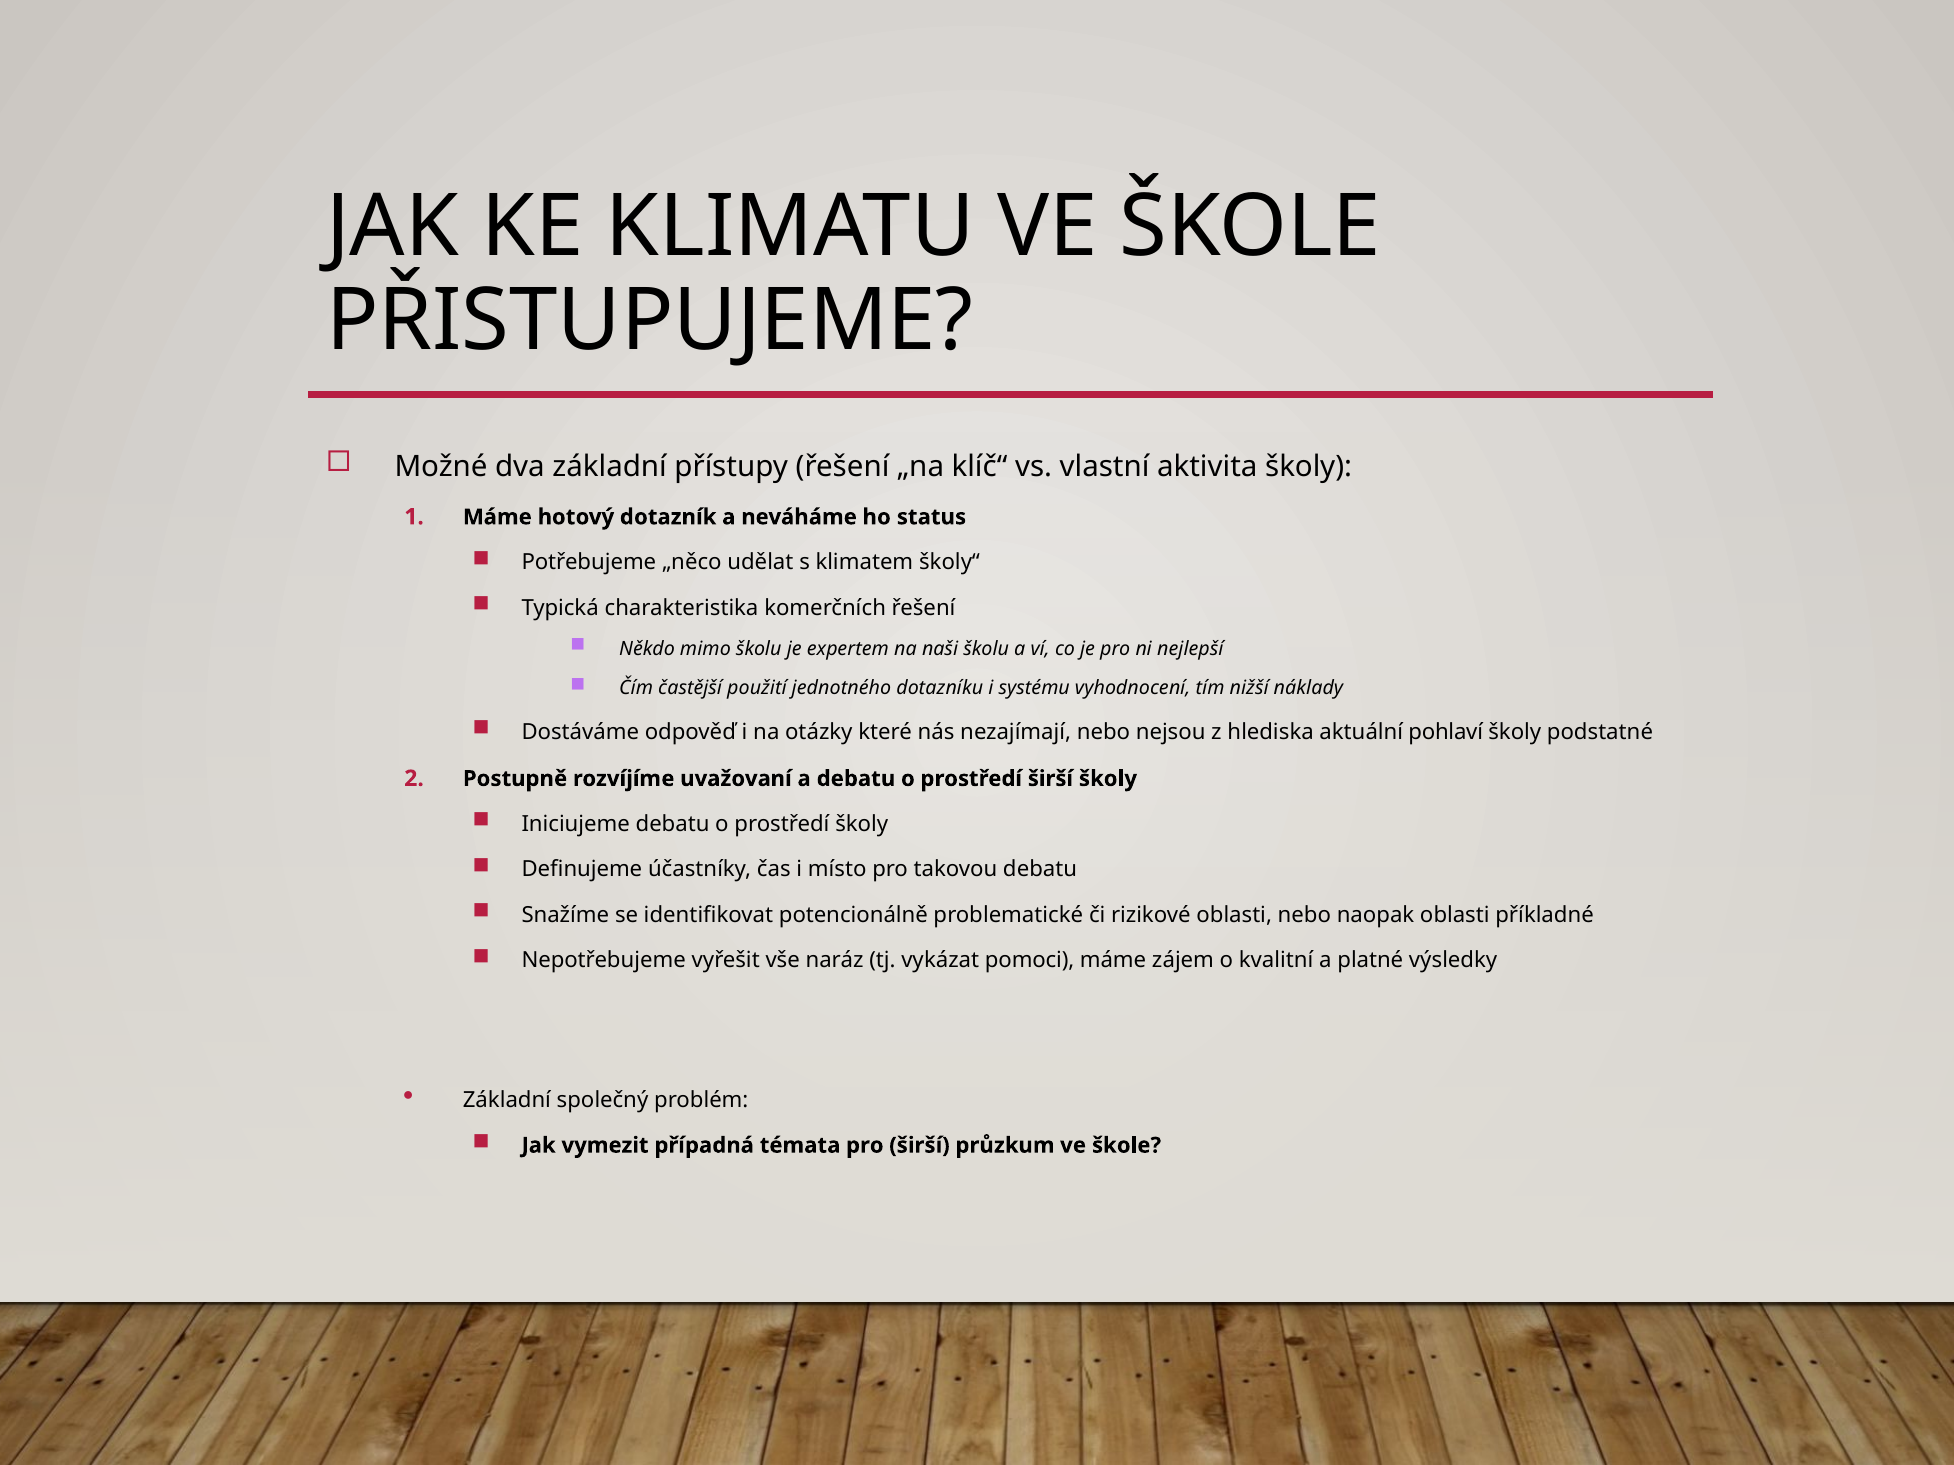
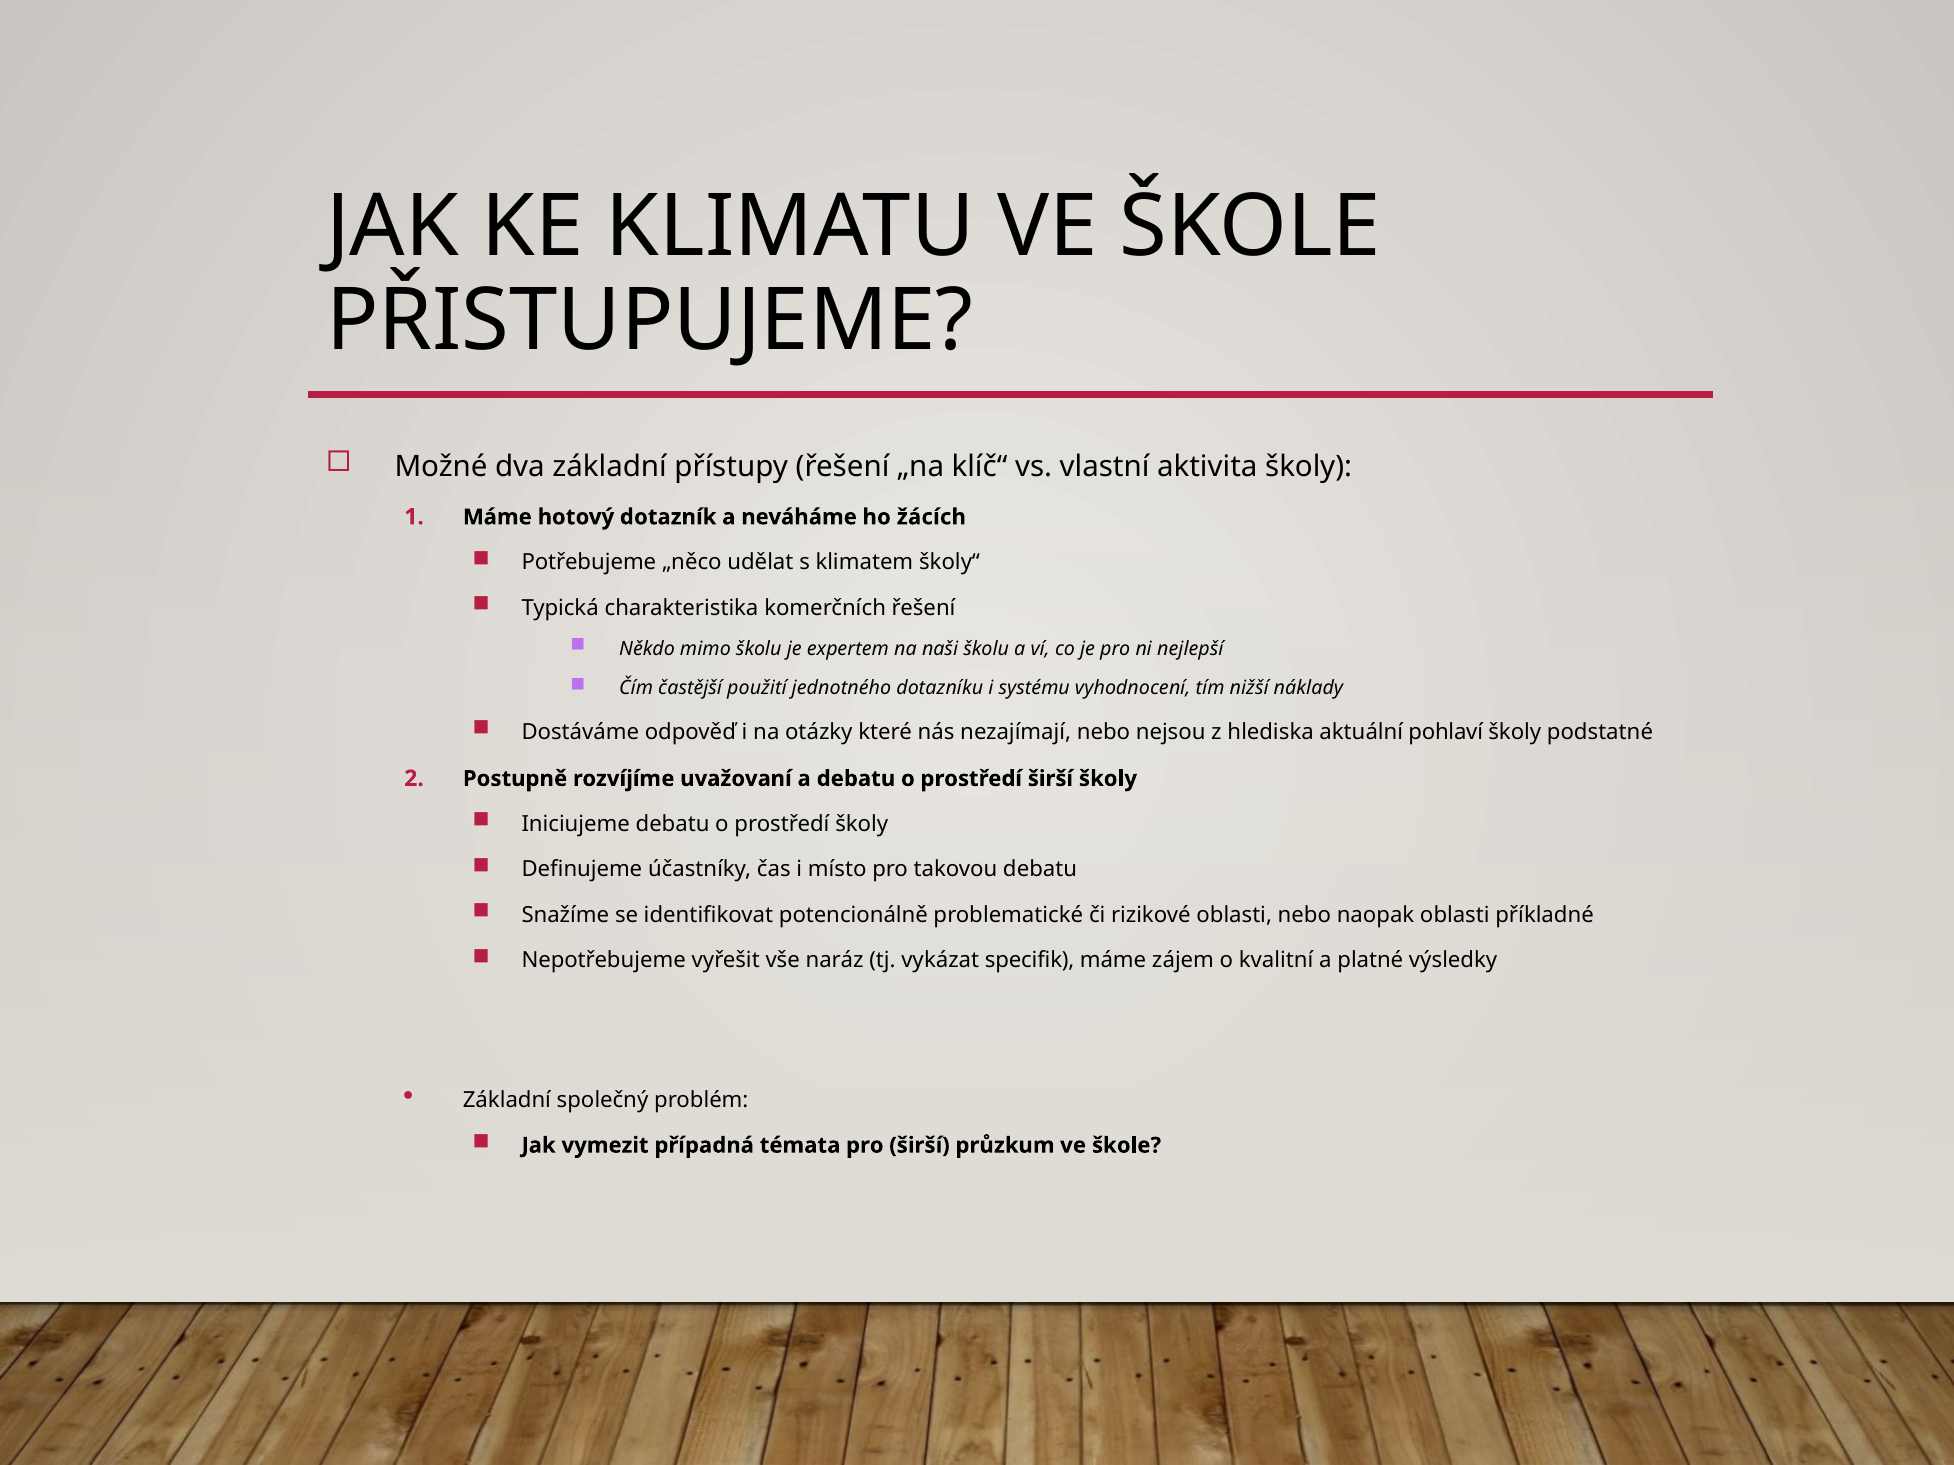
status: status -> žácích (931, 517)
pomoci: pomoci -> specifik (1030, 961)
